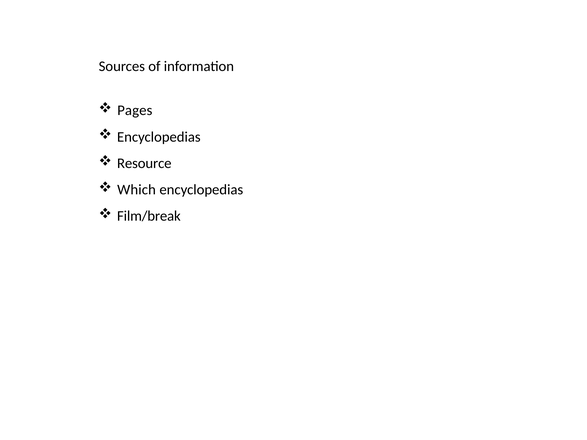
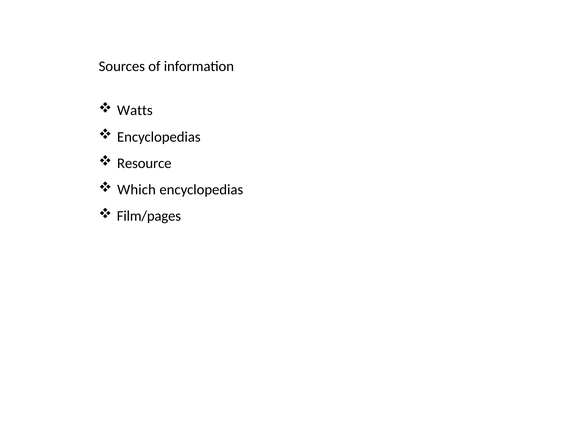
Pages: Pages -> Watts (135, 111)
Film/break: Film/break -> Film/pages (149, 216)
